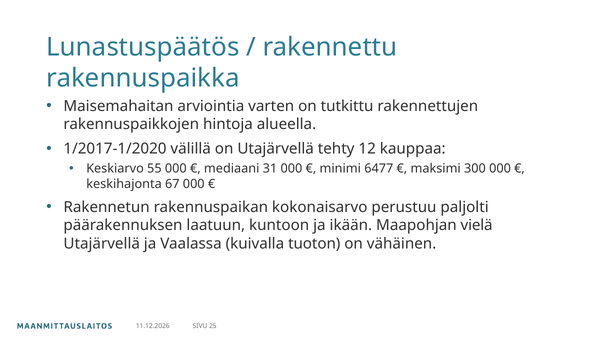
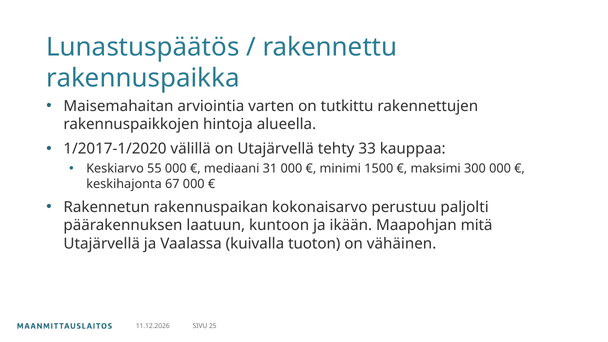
12: 12 -> 33 (367, 149)
6477: 6477 -> 1500 (379, 169)
vielä: vielä -> mitä (477, 225)
